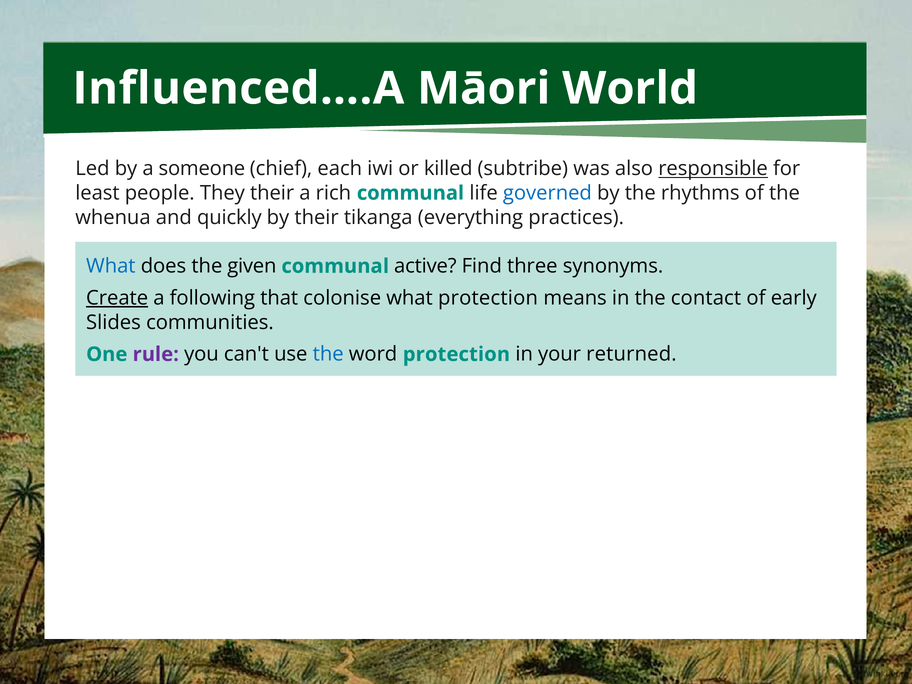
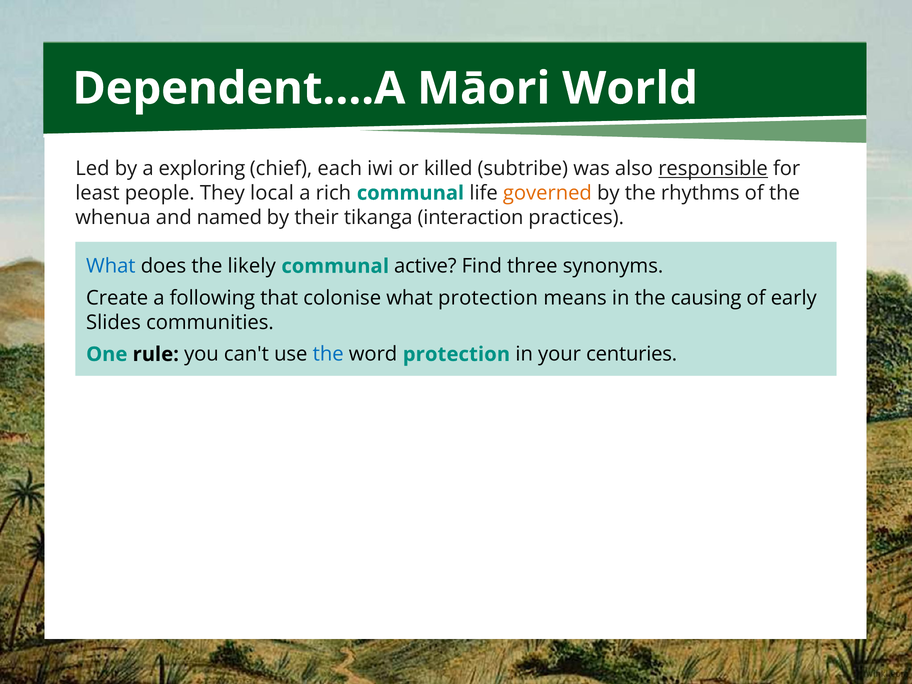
Influenced….A: Influenced….A -> Dependent….A (239, 89)
someone: someone -> exploring (202, 169)
They their: their -> local (272, 193)
governed colour: blue -> orange (547, 193)
quickly: quickly -> named (229, 217)
everything: everything -> interaction (471, 217)
given: given -> likely (252, 266)
Create underline: present -> none (117, 298)
contact: contact -> causing (706, 298)
rule colour: purple -> black (156, 354)
returned: returned -> centuries (632, 354)
